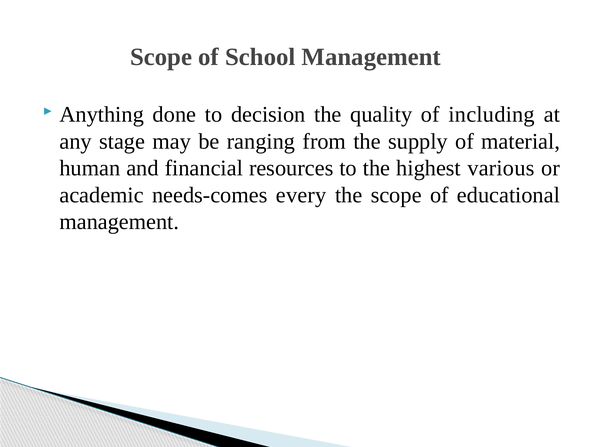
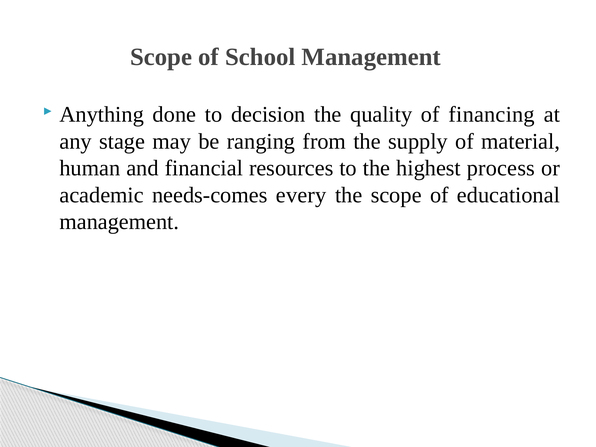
including: including -> financing (492, 114)
various: various -> process (501, 168)
